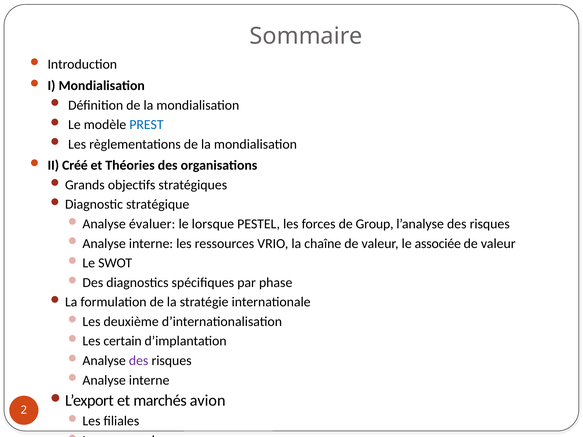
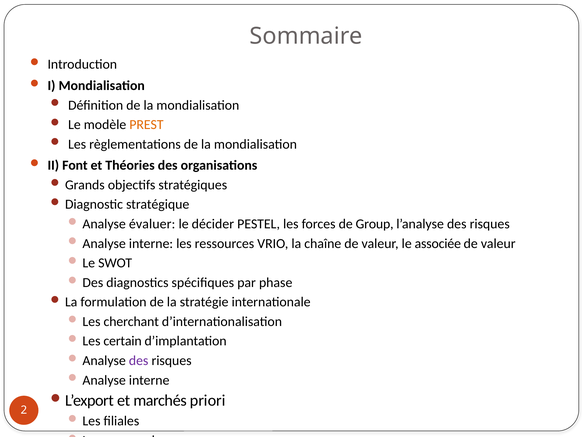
PREST colour: blue -> orange (146, 125)
Créé: Créé -> Font (75, 165)
lorsque: lorsque -> décider (213, 224)
deuxième: deuxième -> cherchant (131, 322)
avion: avion -> priori (208, 401)
